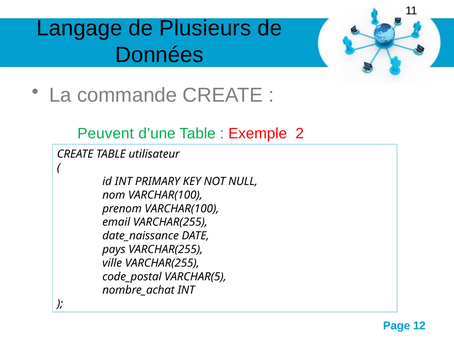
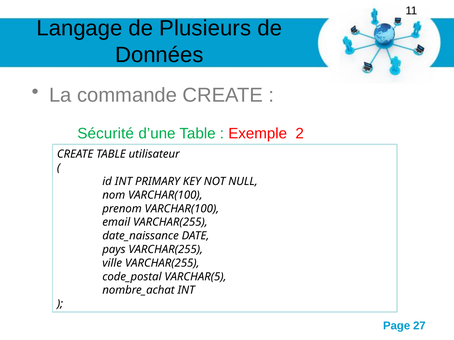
Peuvent: Peuvent -> Sécurité (106, 134)
12: 12 -> 27 (419, 326)
